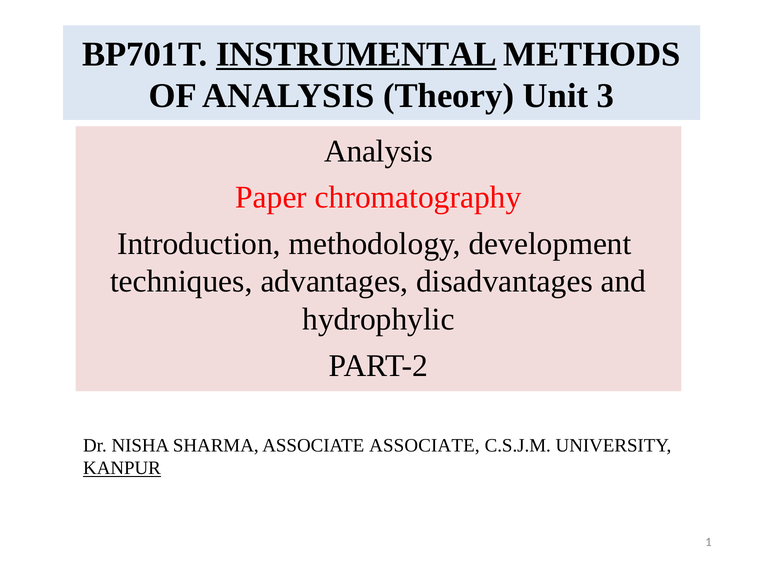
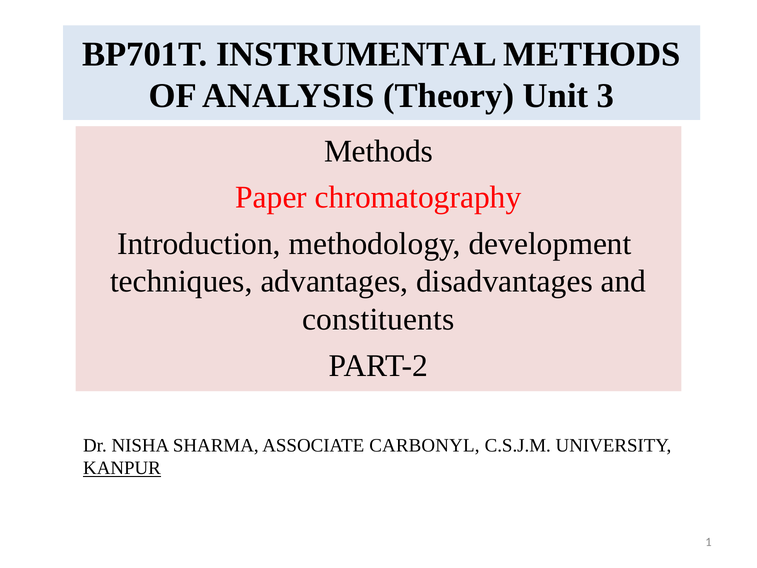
INSTRUMENTAL underline: present -> none (357, 54)
Analysis: Analysis -> Methods (379, 151)
hydrophylic: hydrophylic -> constituents (378, 319)
ASSOCIATE ASSOCIATE: ASSOCIATE -> CARBONYL (424, 445)
